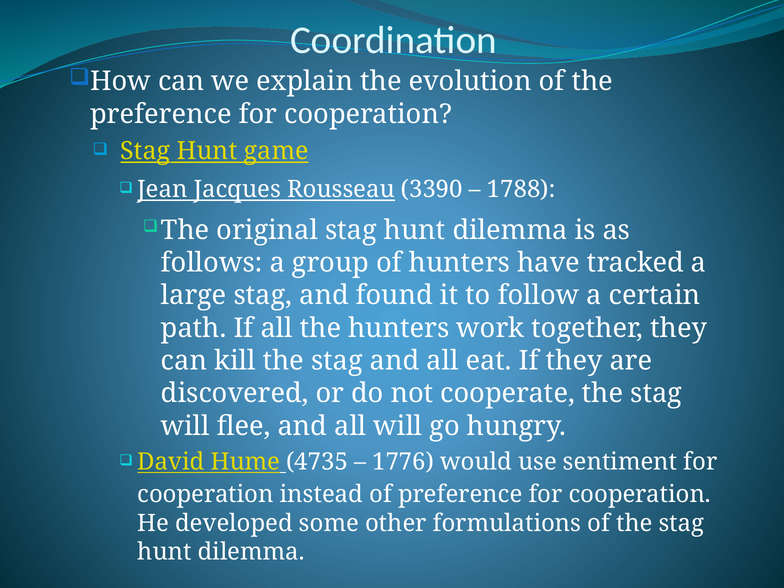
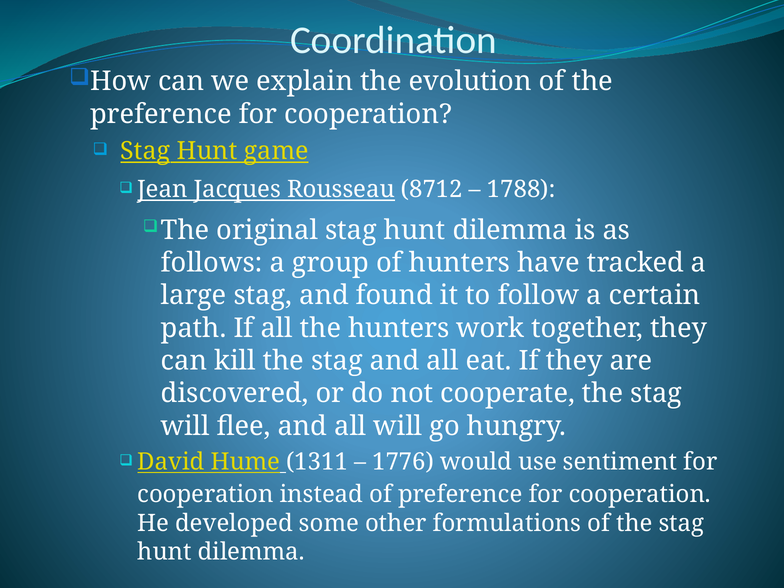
3390: 3390 -> 8712 (432, 189)
4735: 4735 -> 1311 (317, 462)
